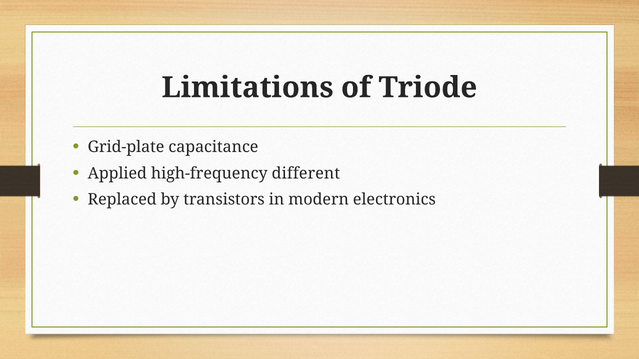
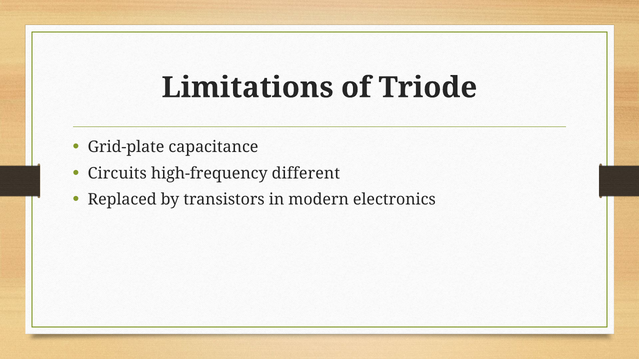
Applied: Applied -> Circuits (117, 173)
